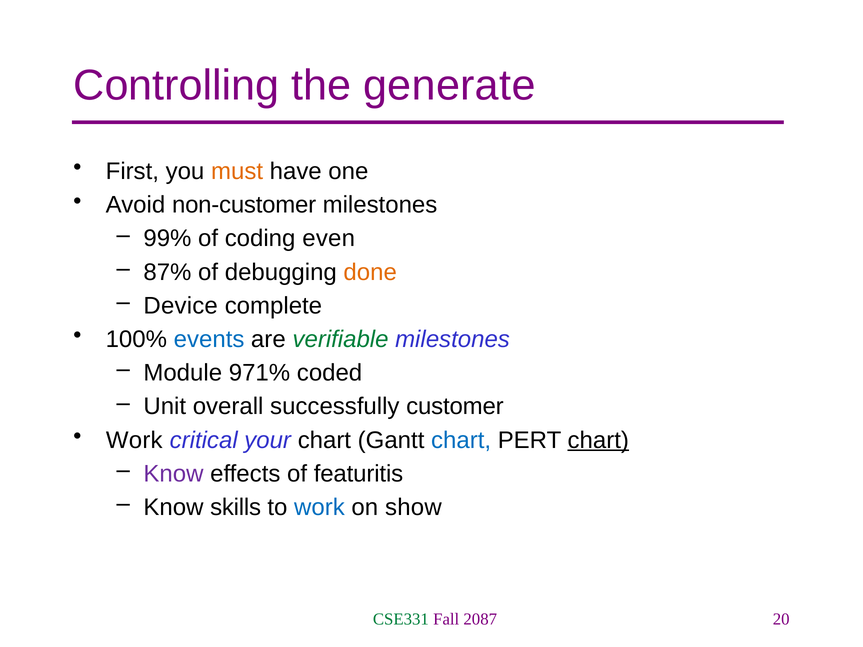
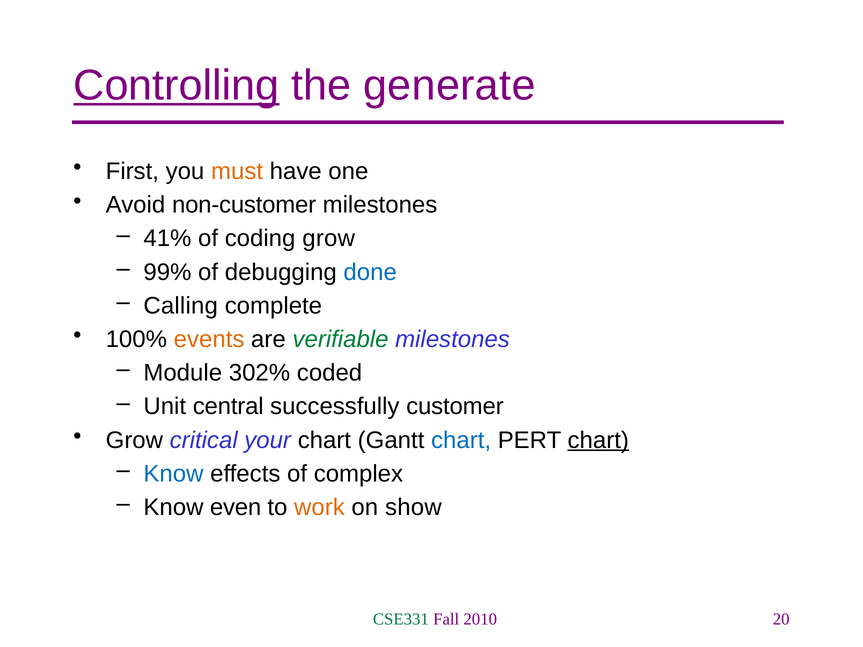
Controlling underline: none -> present (176, 86)
99%: 99% -> 41% (167, 239)
coding even: even -> grow (329, 239)
87%: 87% -> 99% (167, 272)
done colour: orange -> blue (370, 272)
Device: Device -> Calling (181, 306)
events colour: blue -> orange (209, 339)
971%: 971% -> 302% (259, 373)
overall: overall -> central (228, 407)
Work: Work -> Grow (134, 440)
Know colour: purple -> blue (173, 474)
featuritis: featuritis -> complex (358, 474)
skills: skills -> even (236, 507)
work colour: blue -> orange (319, 507)
2087: 2087 -> 2010 (480, 620)
